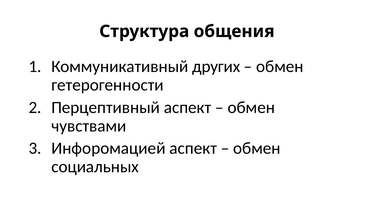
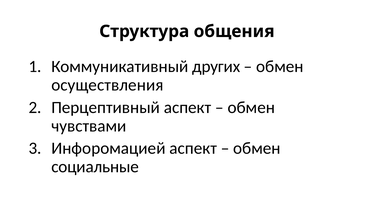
гетерогенности: гетерогенности -> осуществления (107, 85)
социальных: социальных -> социальные (95, 167)
